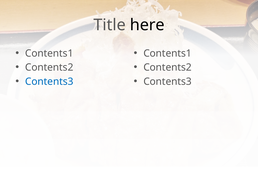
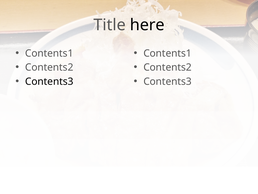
Contents3 colour: blue -> black (49, 81)
